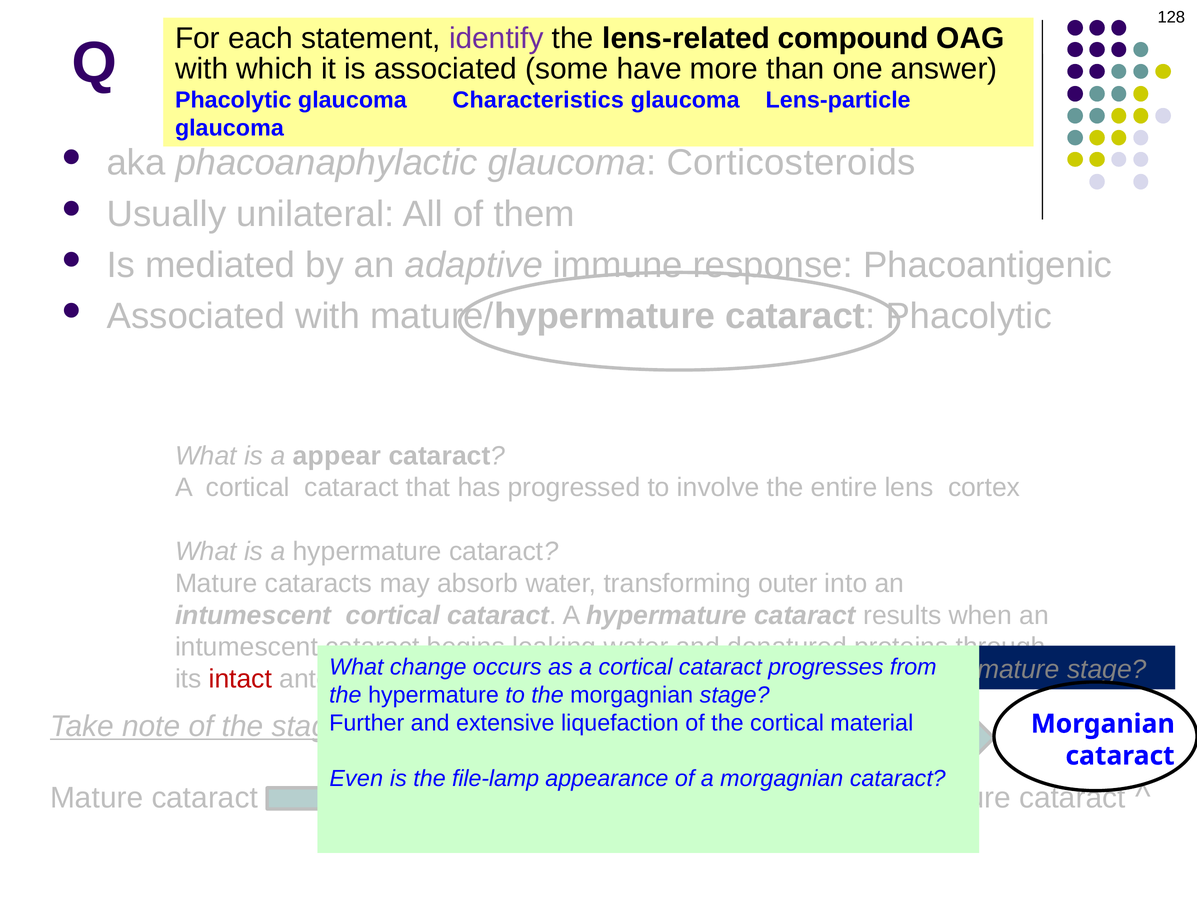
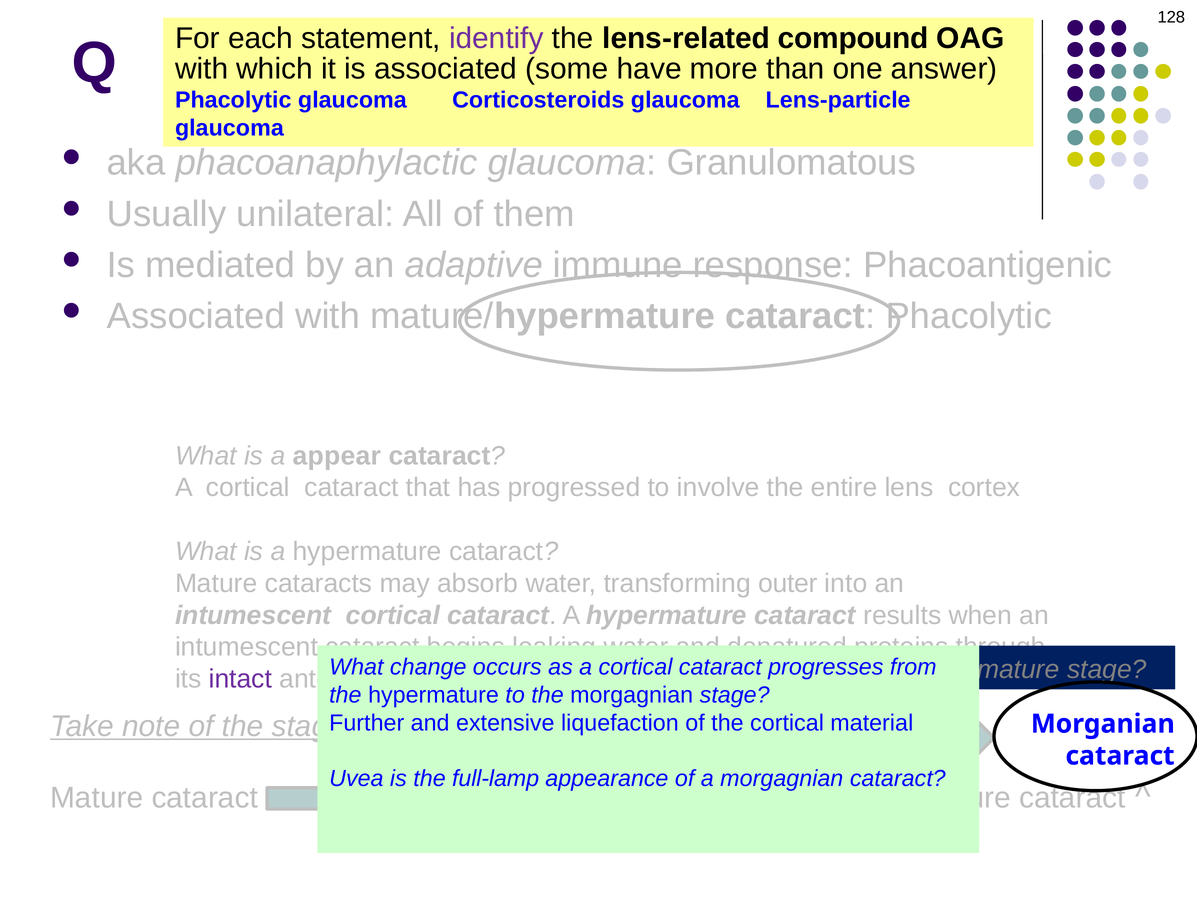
Characteristics: Characteristics -> Corticosteroids (538, 100)
Corticosteroids: Corticosteroids -> Granulomatous (791, 163)
intact colour: red -> purple (240, 679)
Even: Even -> Uvea (356, 779)
file-lamp: file-lamp -> full-lamp (496, 779)
